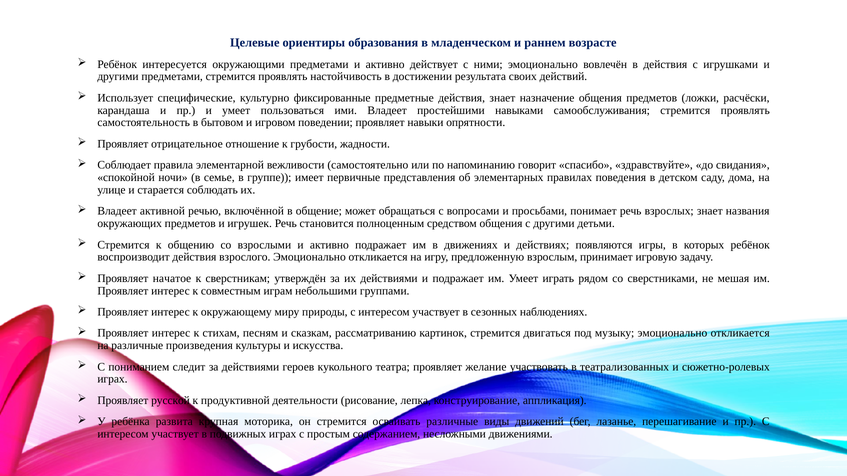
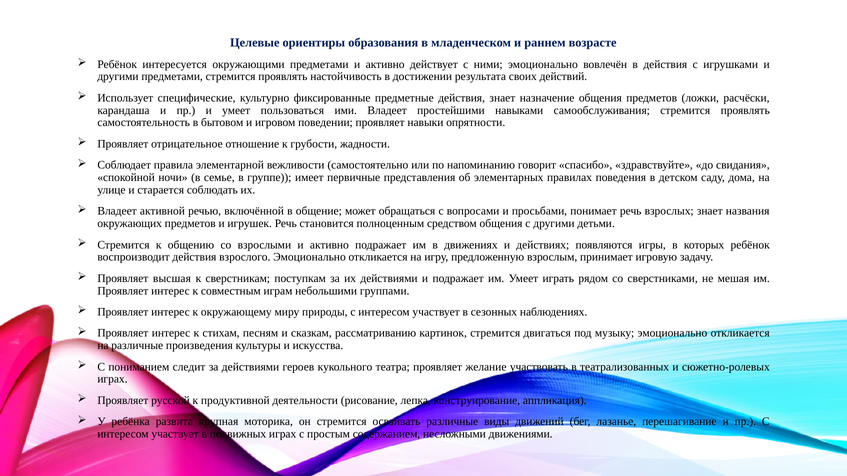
начатое: начатое -> высшая (172, 279)
утверждён: утверждён -> поступкам (300, 279)
